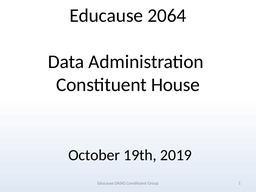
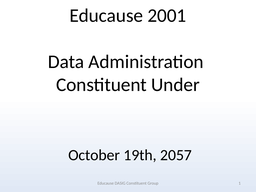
2064: 2064 -> 2001 (167, 16)
House: House -> Under (175, 85)
2019: 2019 -> 2057 (176, 155)
